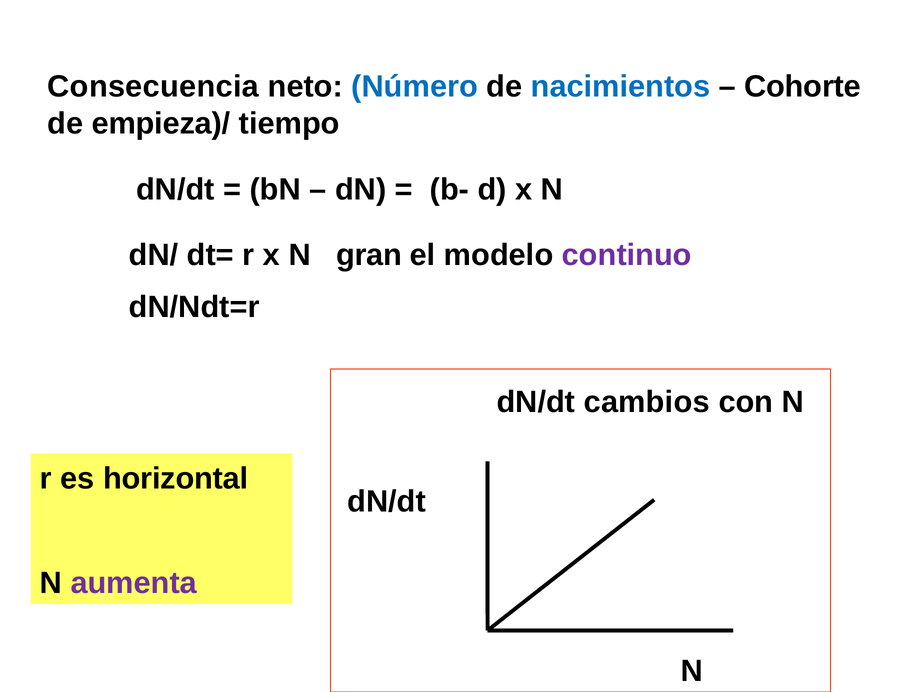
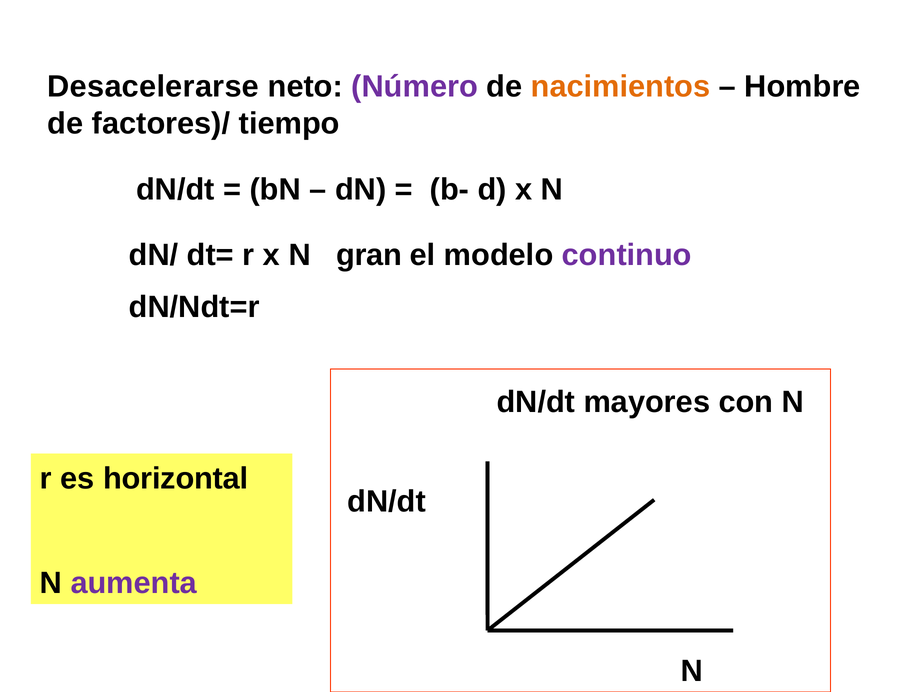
Consecuencia: Consecuencia -> Desacelerarse (153, 87)
Número colour: blue -> purple (415, 87)
nacimientos colour: blue -> orange (621, 87)
Cohorte: Cohorte -> Hombre (803, 87)
empieza)/: empieza)/ -> factores)/ (161, 124)
cambios: cambios -> mayores (647, 402)
